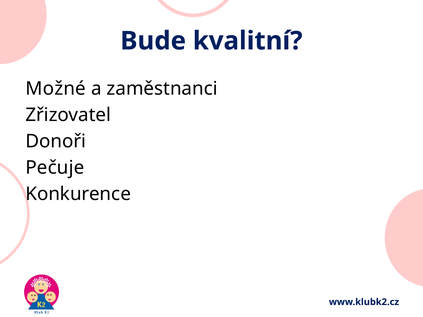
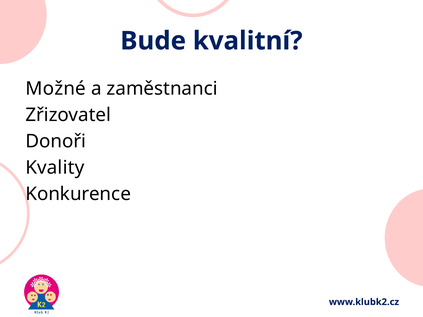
Pečuje: Pečuje -> Kvality (55, 168)
